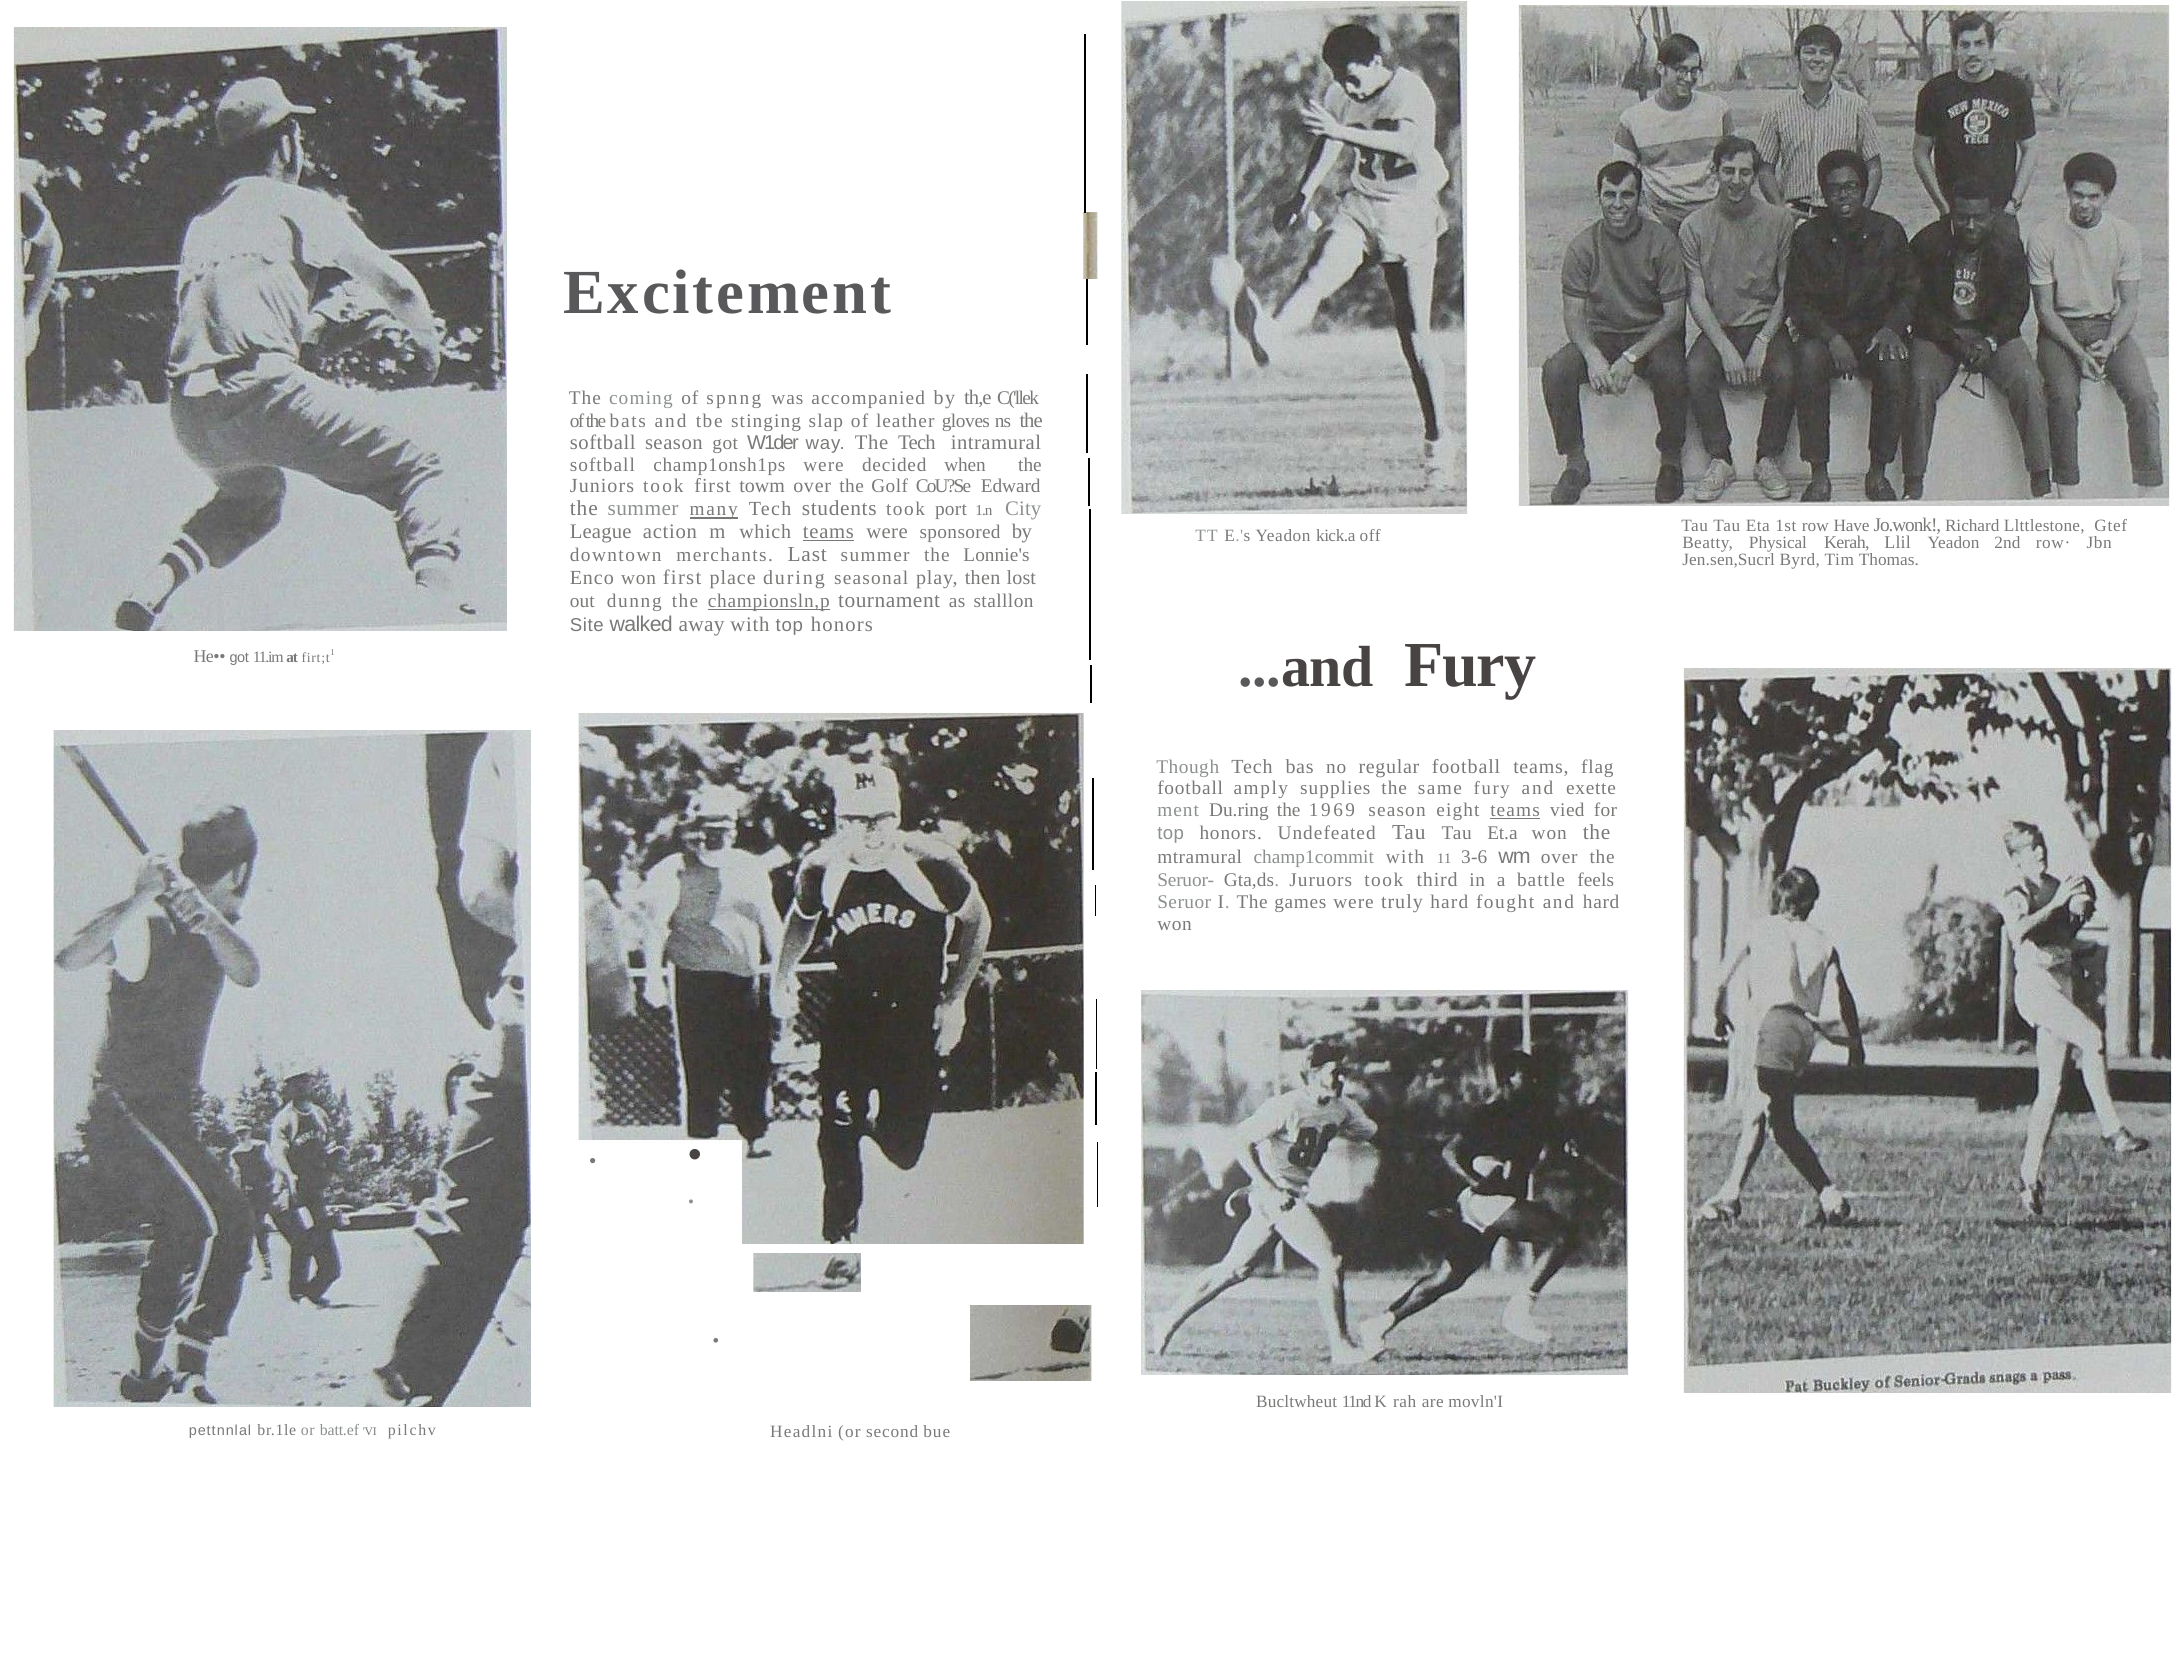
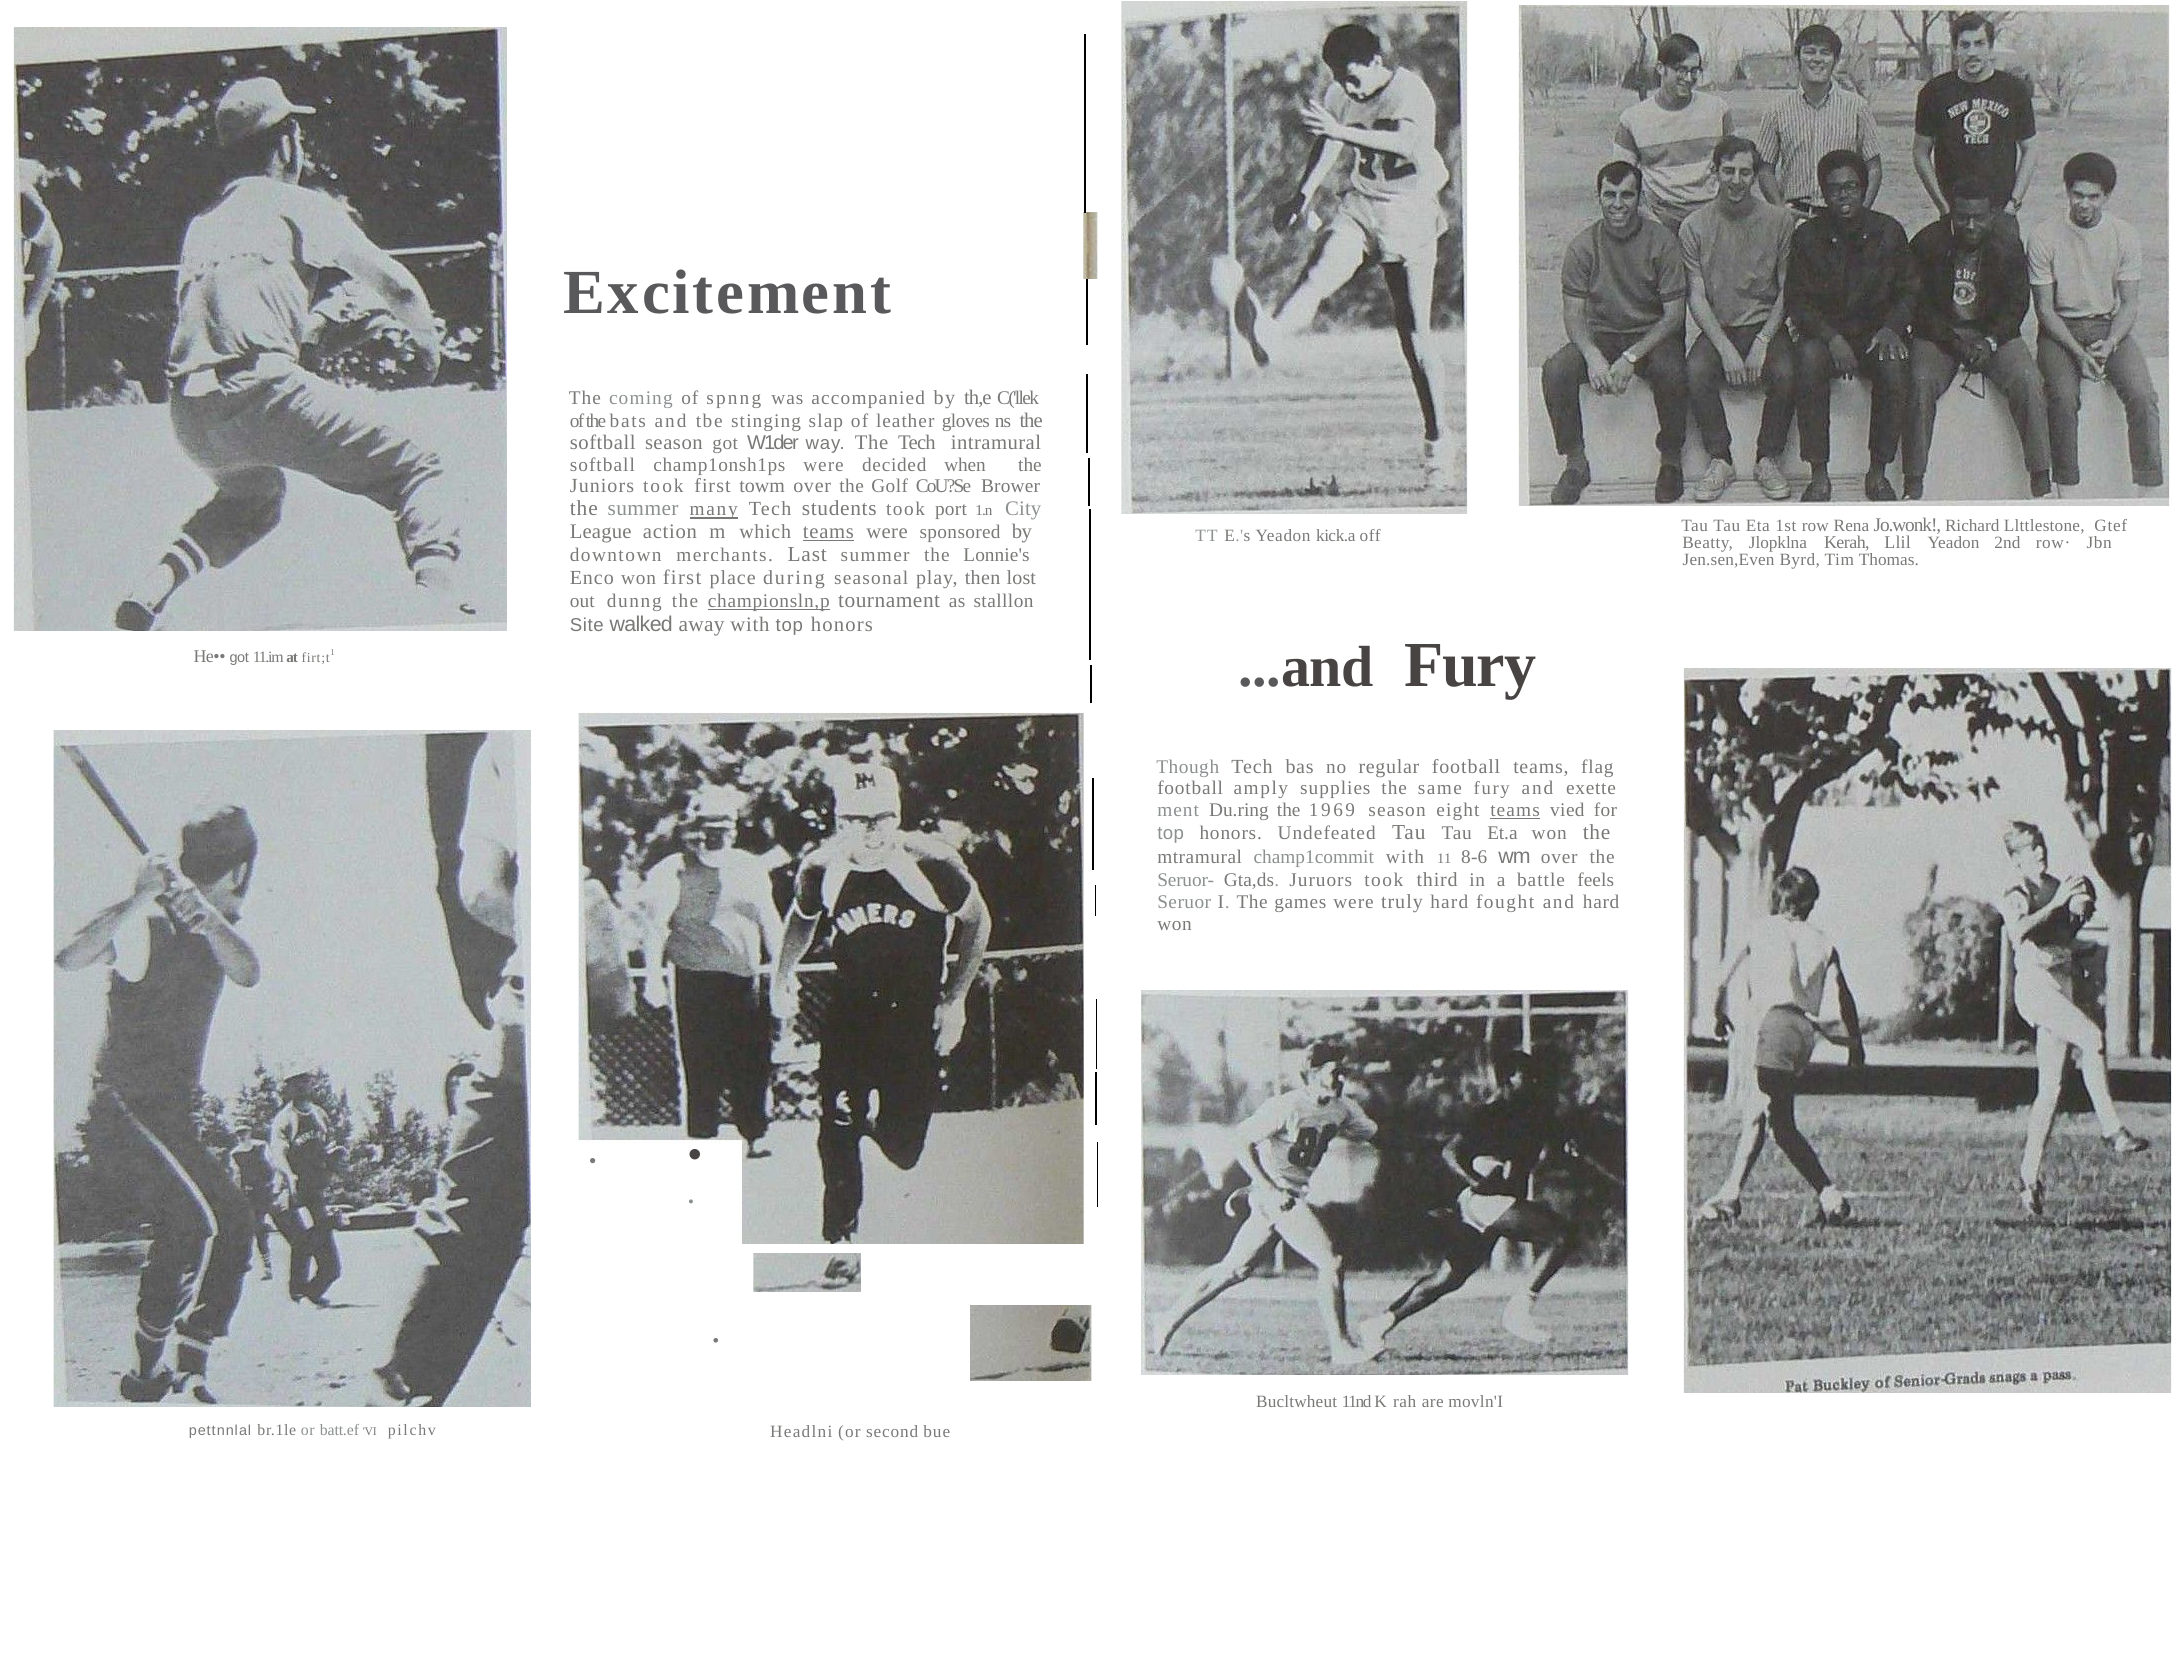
Edward: Edward -> Brower (1011, 486)
Have: Have -> Rena (1852, 525)
Physical: Physical -> Jlopklna (1778, 543)
Jen.sen,Sucrl: Jen.sen,Sucrl -> Jen.sen,Even (1729, 560)
3-6: 3-6 -> 8-6 (1474, 857)
